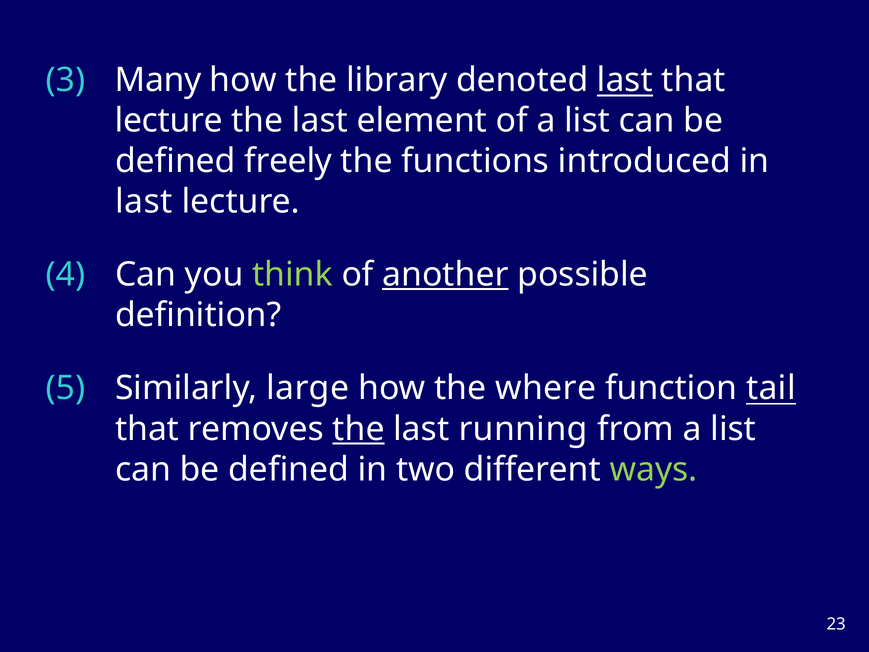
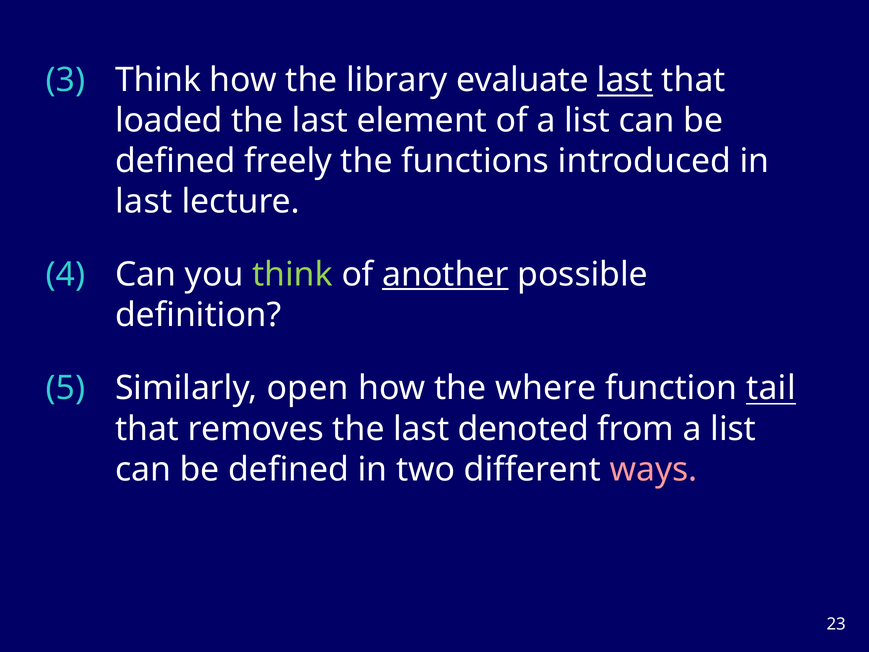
Many: Many -> Think (158, 80)
denoted: denoted -> evaluate (522, 80)
lecture: lecture -> loaded (169, 121)
large: large -> open (308, 388)
the underline: present -> none (359, 429)
running: running -> denoted (523, 429)
ways colour: light green -> pink (654, 469)
